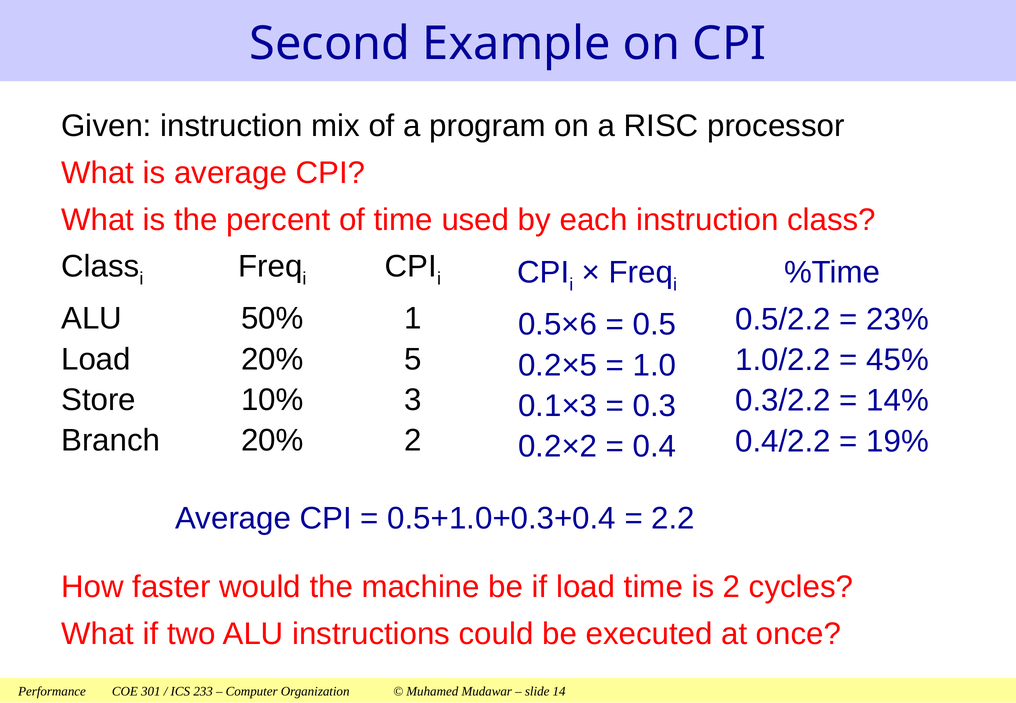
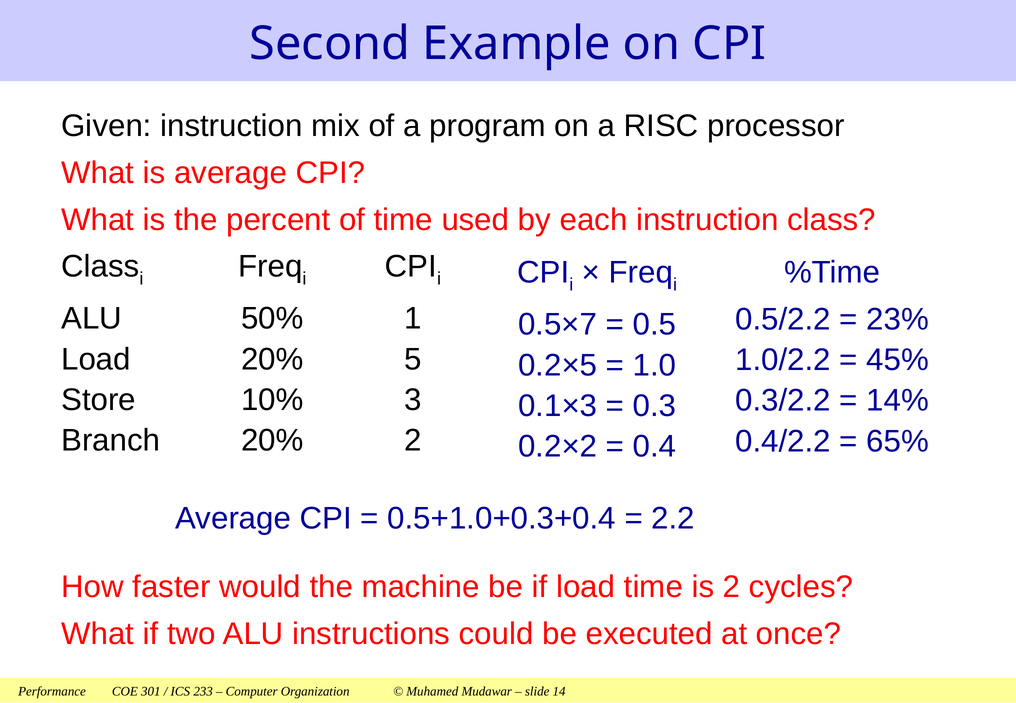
0.5×6: 0.5×6 -> 0.5×7 (558, 325)
19%: 19% -> 65% (898, 441)
